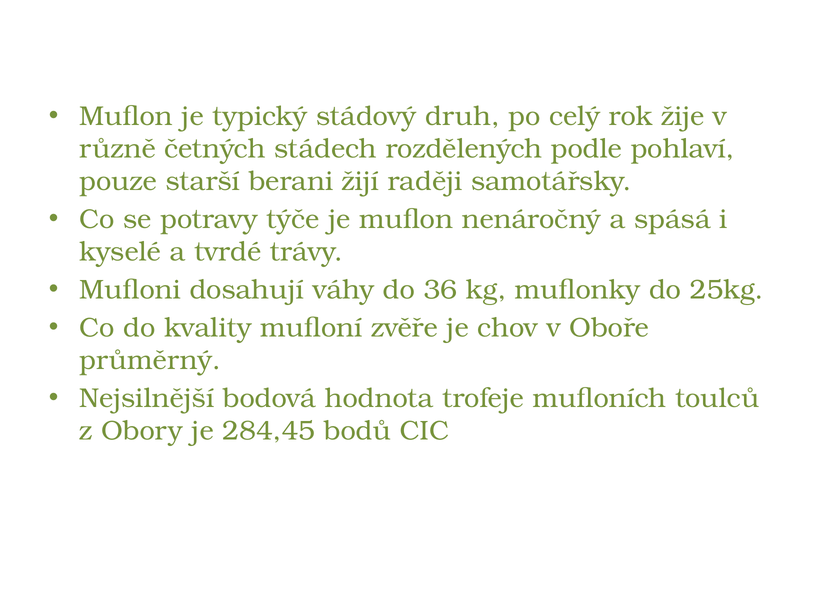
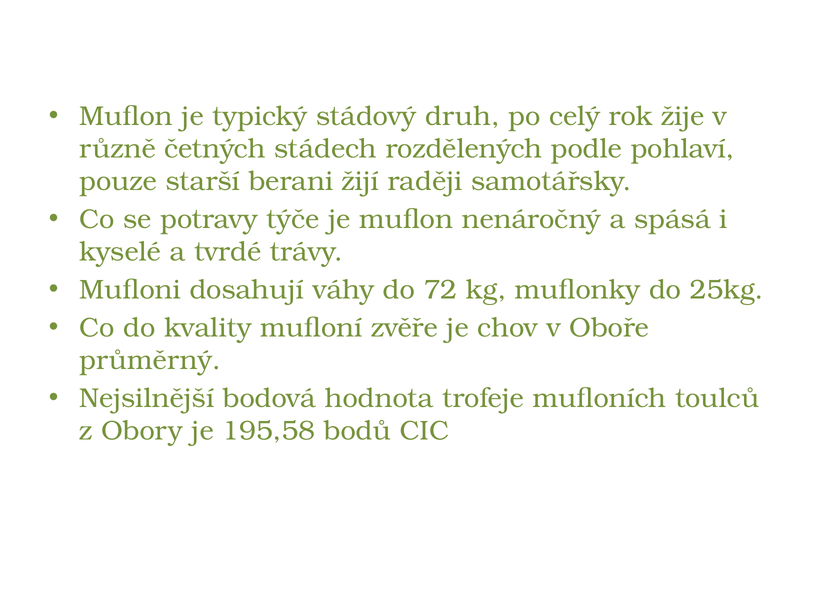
36: 36 -> 72 (440, 290)
284,45: 284,45 -> 195,58 (269, 431)
